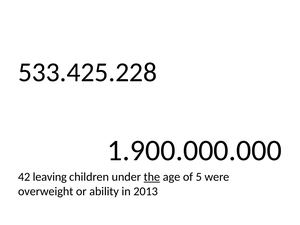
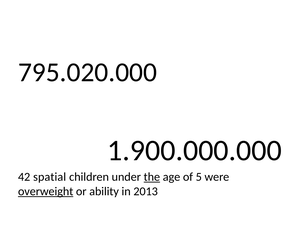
533.425.228: 533.425.228 -> 795.020.000 (88, 72)
leaving: leaving -> spatial (50, 177)
overweight underline: none -> present (46, 191)
